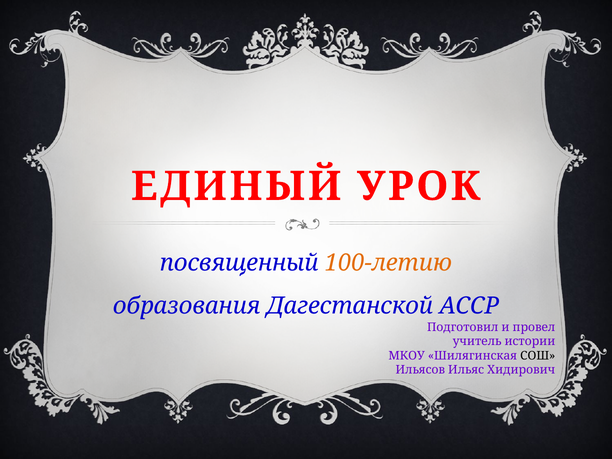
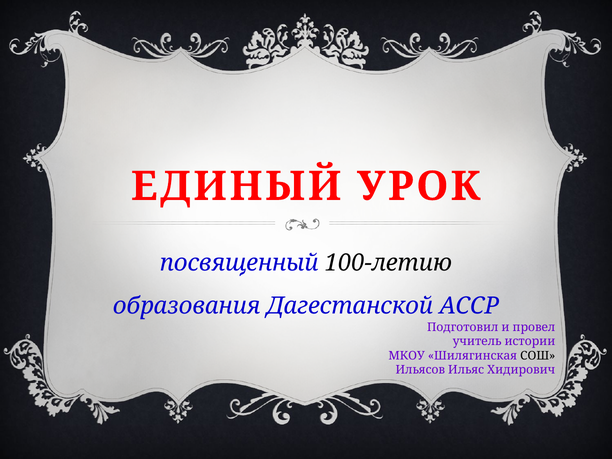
100-летию colour: orange -> black (388, 263)
